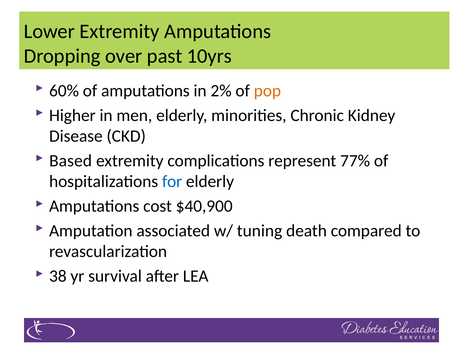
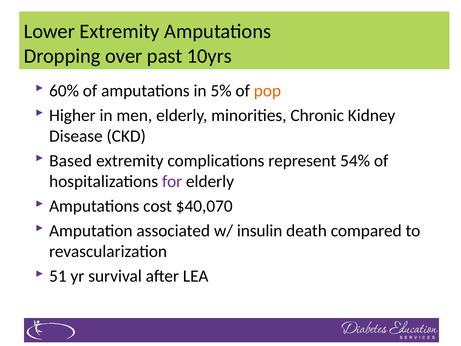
2%: 2% -> 5% (221, 91)
77%: 77% -> 54% (355, 161)
for colour: blue -> purple (172, 181)
$40,900: $40,900 -> $40,070 (204, 206)
tuning: tuning -> insulin (260, 231)
38: 38 -> 51 (58, 276)
